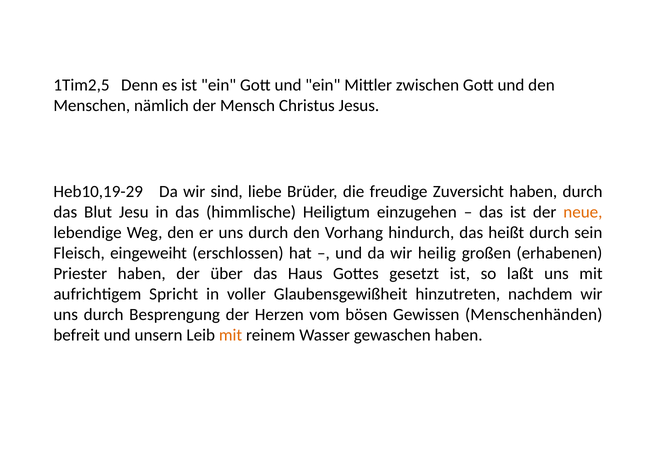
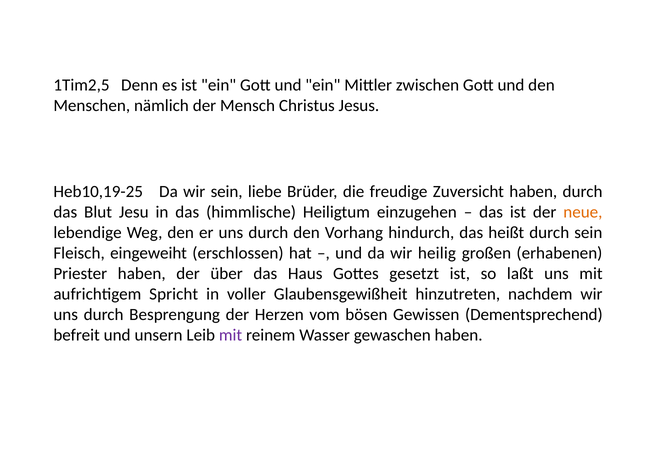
Heb10,19-29: Heb10,19-29 -> Heb10,19-25 (98, 192)
wir sind: sind -> sein (227, 192)
Menschenhänden: Menschenhänden -> Dementsprechend (534, 315)
mit colour: orange -> purple (231, 335)
